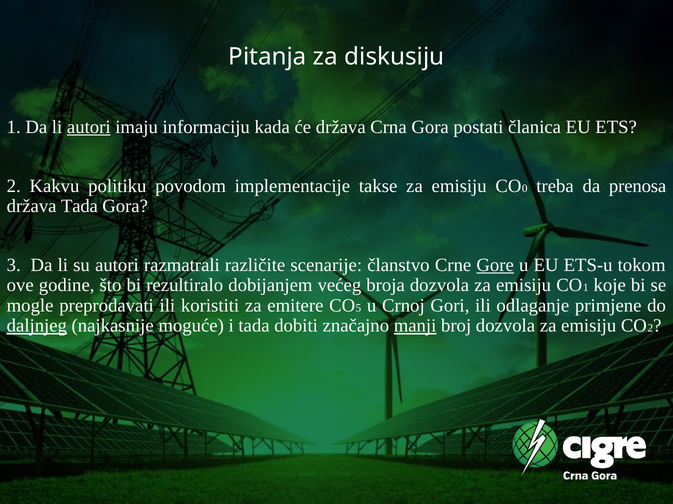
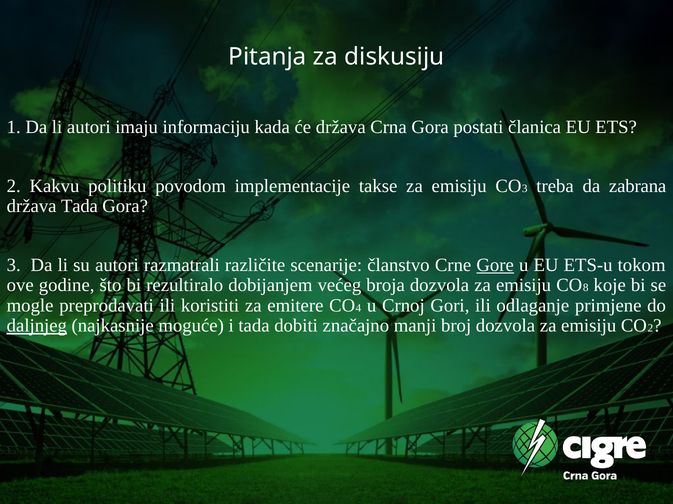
autori underline: present -> none (89, 127)
0: 0 -> 3 (525, 189)
prenosa: prenosa -> zabrana (638, 186)
1: 1 -> 8 (586, 288)
5: 5 -> 4 (358, 308)
manji underline: present -> none (415, 326)
